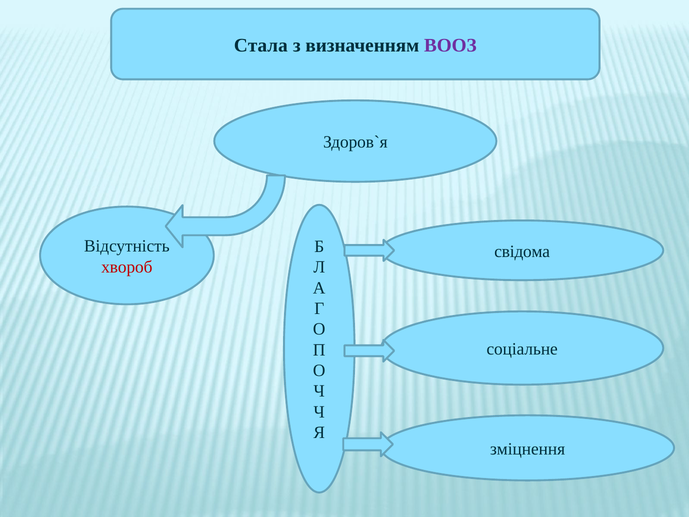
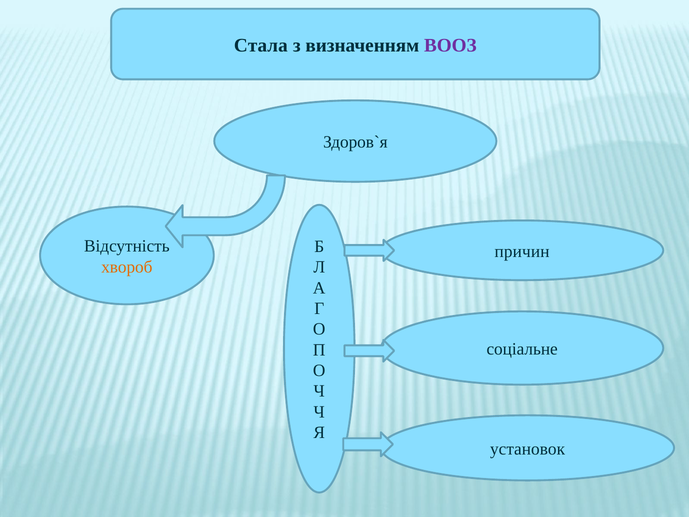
свідома: свідома -> причин (522, 251)
хвороб colour: red -> orange (127, 267)
зміцнення: зміцнення -> установок (528, 449)
